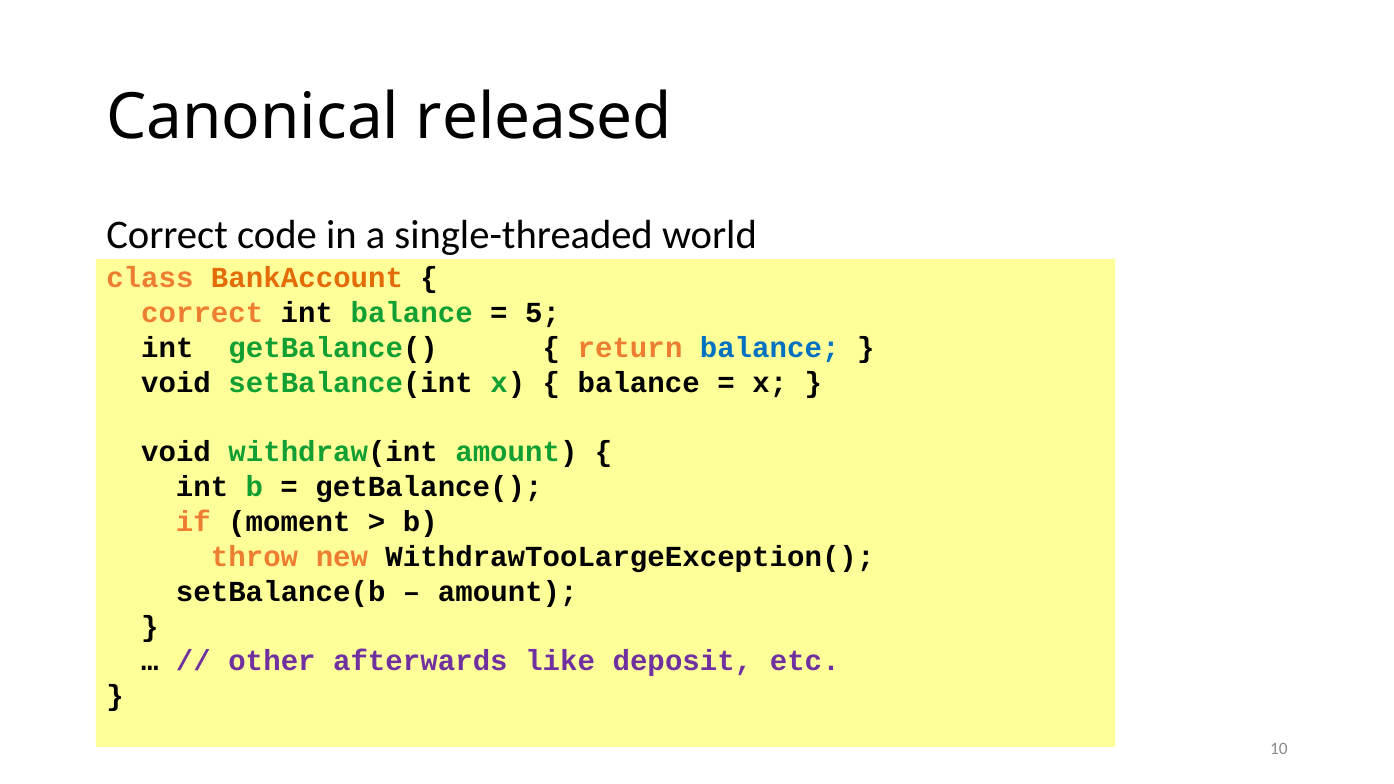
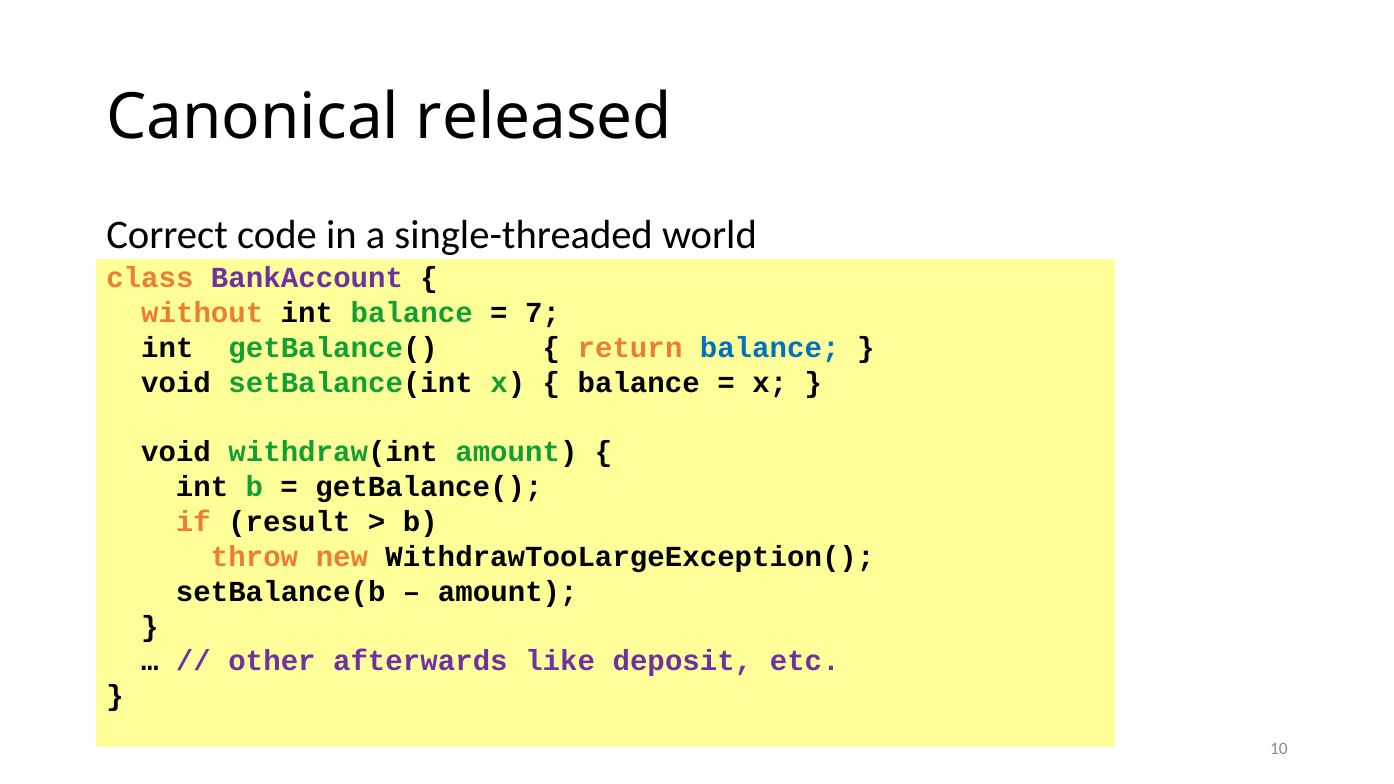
BankAccount colour: orange -> purple (307, 278)
correct: correct -> without (202, 313)
5: 5 -> 7 (543, 313)
moment: moment -> result (289, 522)
